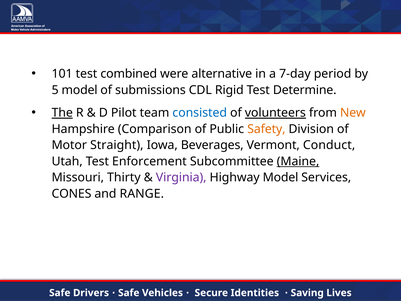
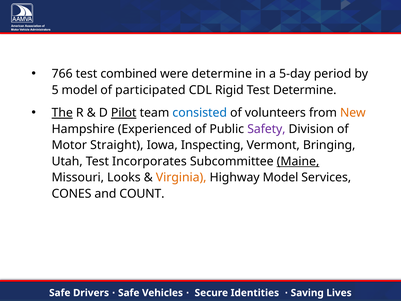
101: 101 -> 766 (62, 74)
were alternative: alternative -> determine (222, 74)
7-day: 7-day -> 5-day (295, 74)
submissions: submissions -> participated (150, 90)
Pilot underline: none -> present (124, 113)
volunteers underline: present -> none (275, 113)
Comparison: Comparison -> Experienced (155, 129)
Safety colour: orange -> purple (266, 129)
Beverages: Beverages -> Inspecting (212, 145)
Conduct: Conduct -> Bringing (329, 145)
Enforcement: Enforcement -> Incorporates (149, 161)
Thirty: Thirty -> Looks (124, 177)
Virginia colour: purple -> orange (181, 177)
RANGE: RANGE -> COUNT (142, 194)
